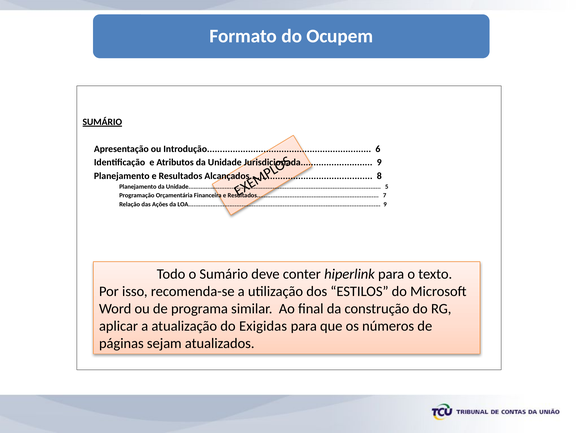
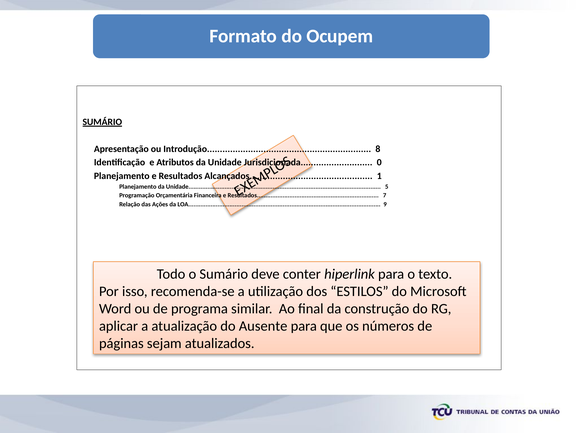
6: 6 -> 8 (378, 149)
9: 9 -> 0 (379, 163)
8: 8 -> 1 (379, 176)
Exigidas: Exigidas -> Ausente (263, 326)
